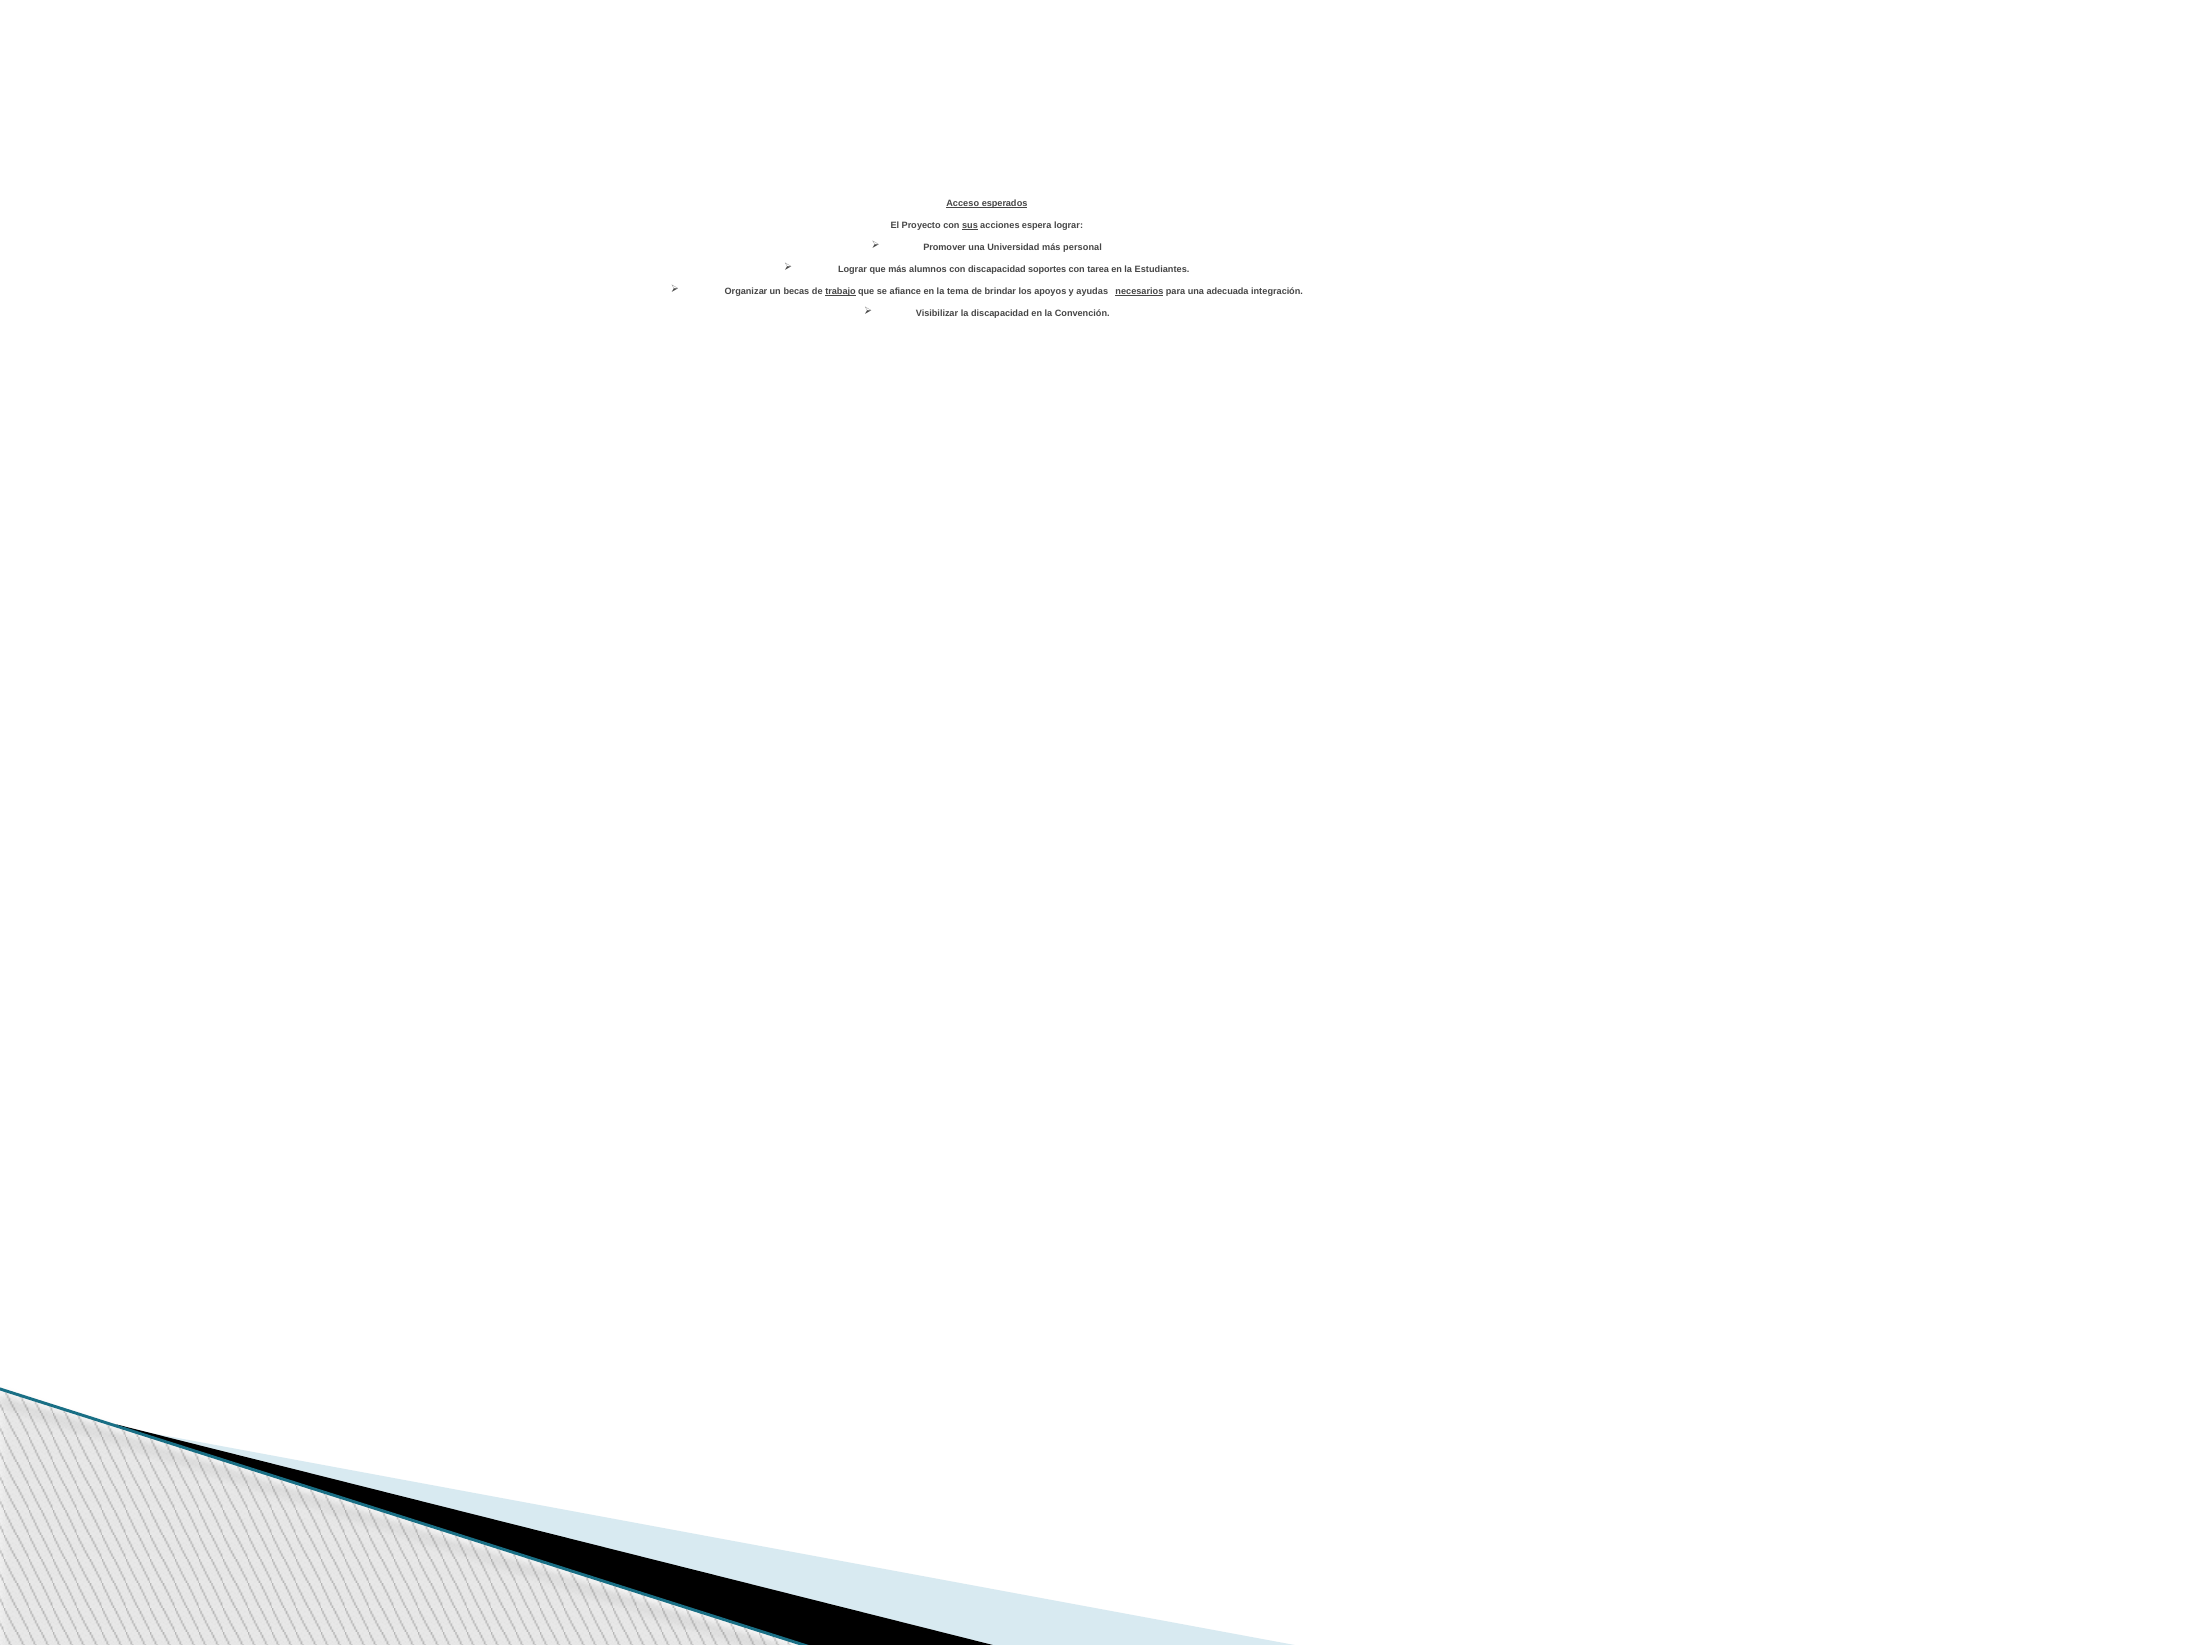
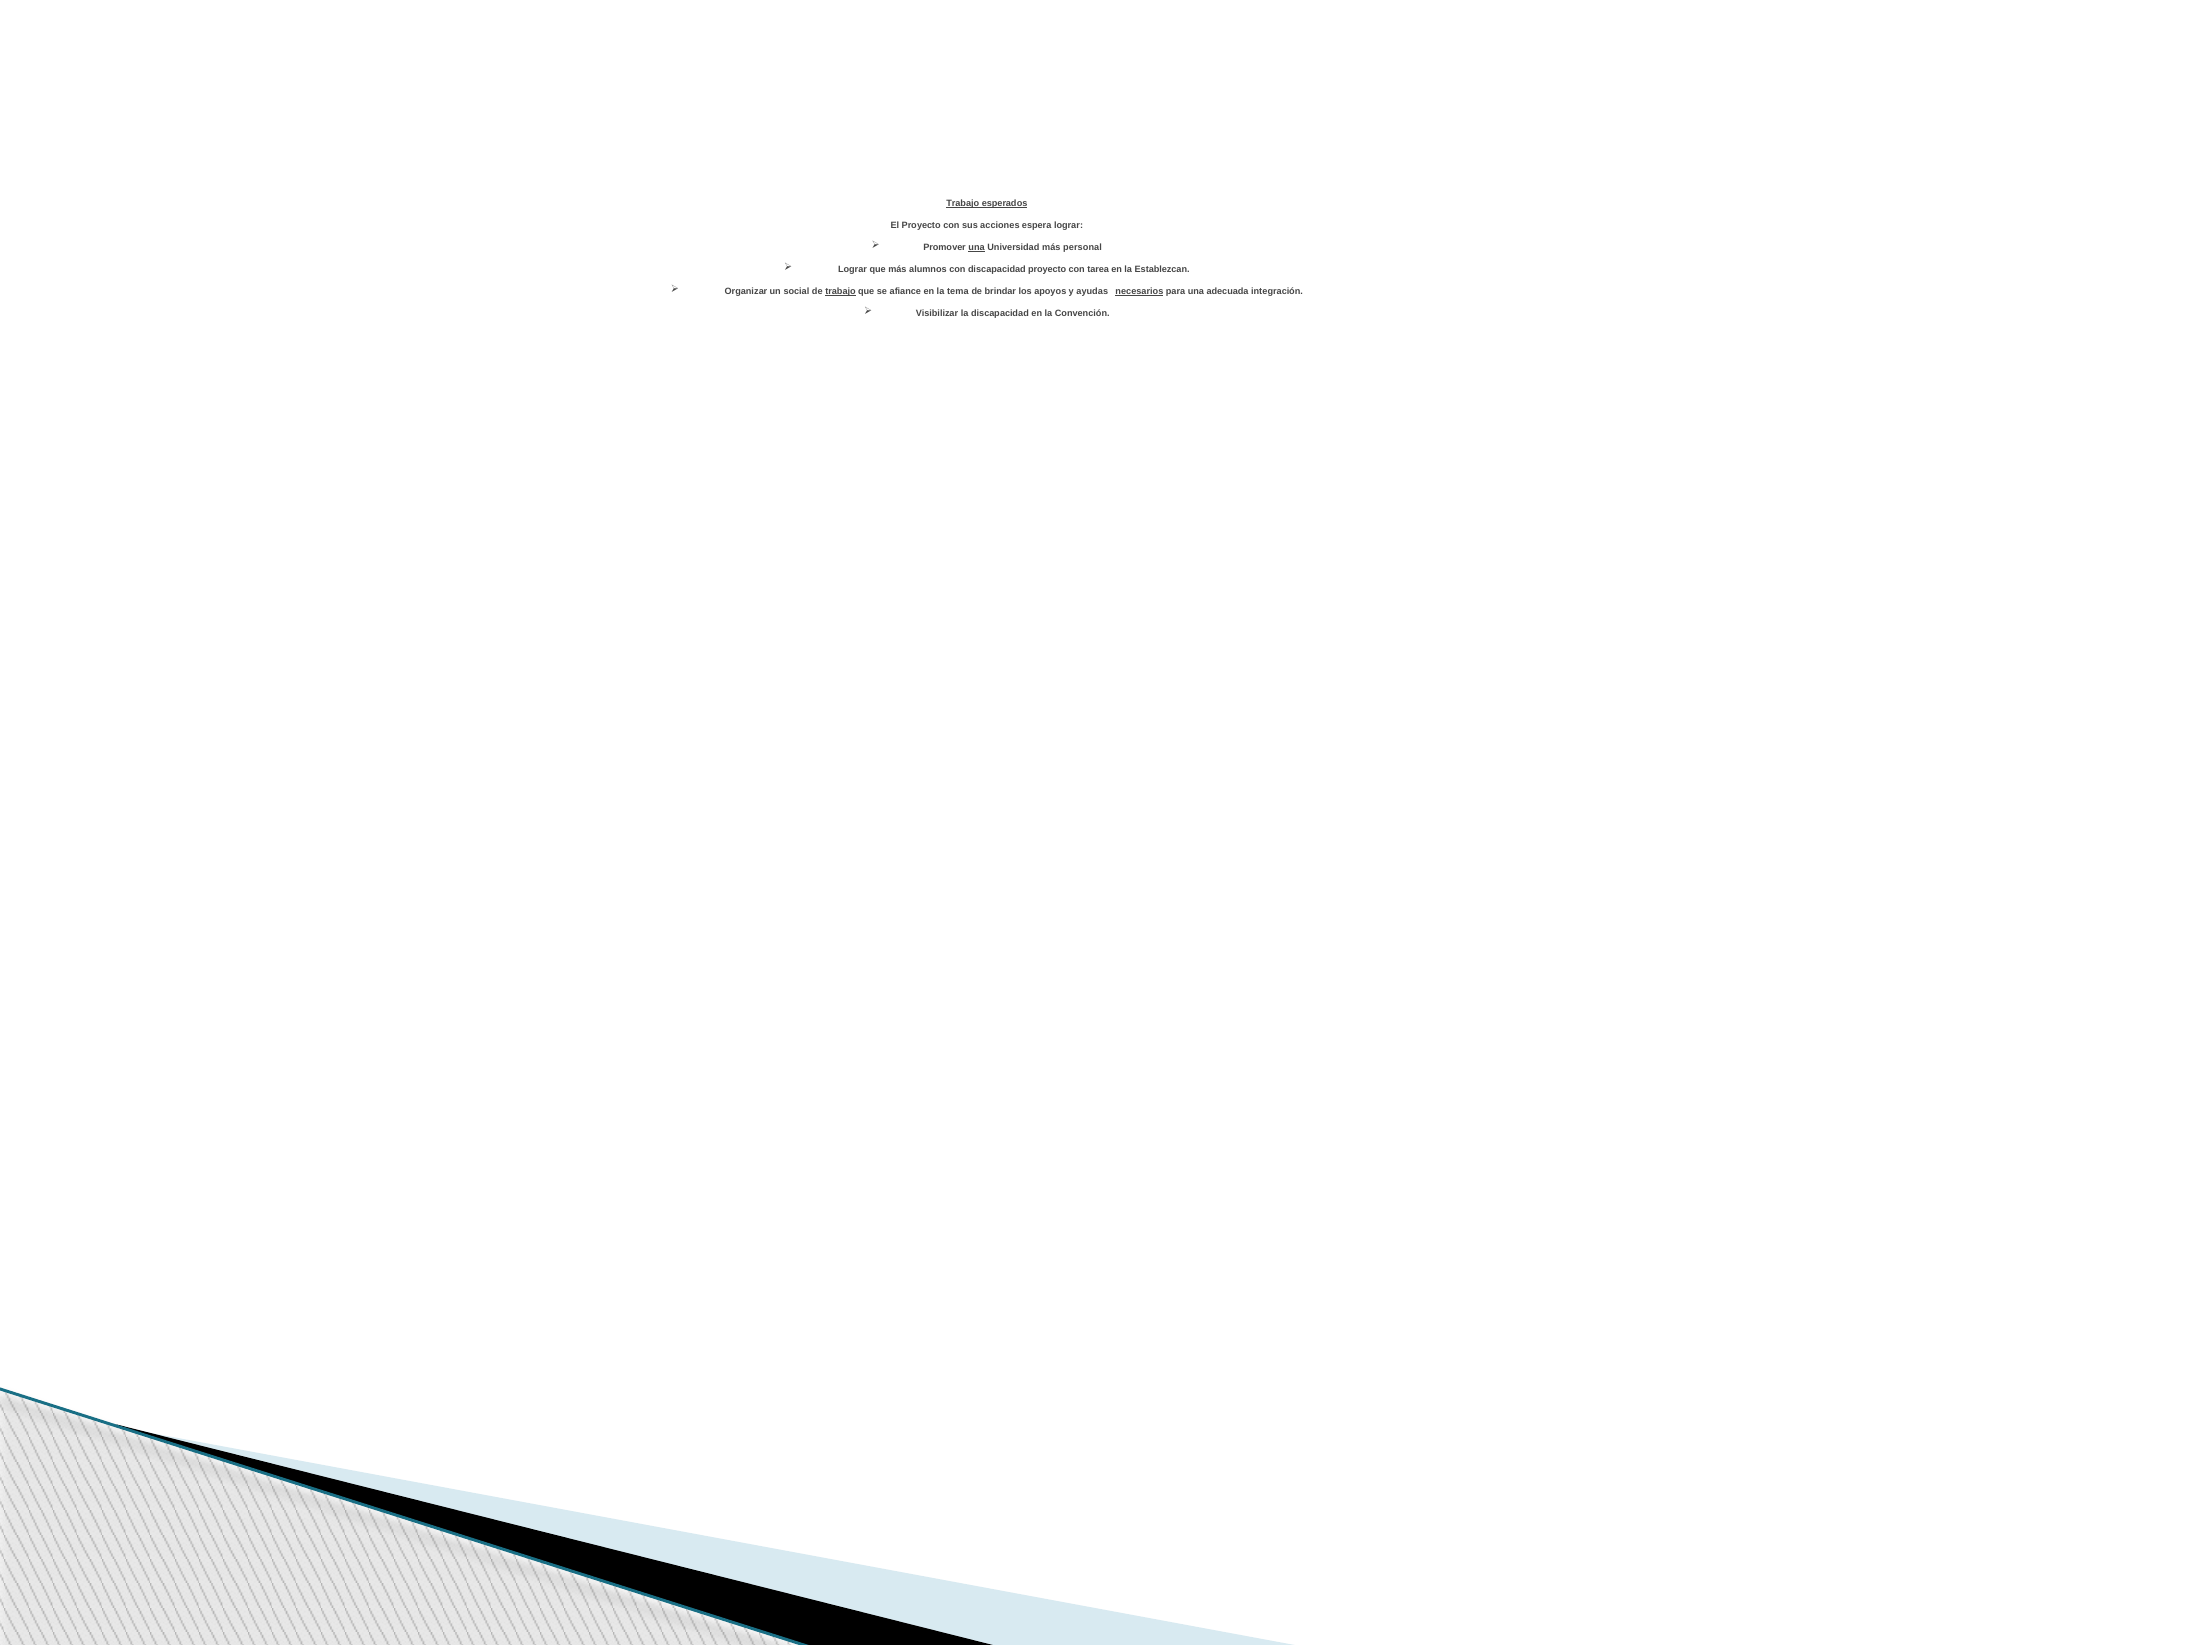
Acceso: Acceso -> Trabajo (963, 204)
sus underline: present -> none (970, 225)
una underline: none -> present (977, 247)
discapacidad soportes: soportes -> proyecto (1047, 269)
Estudiantes: Estudiantes -> Establezcan (1162, 269)
becas: becas -> social (796, 291)
